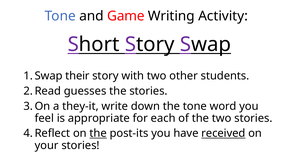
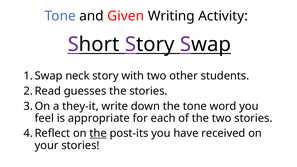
Game: Game -> Given (126, 16)
their: their -> neck (77, 76)
received underline: present -> none (223, 133)
